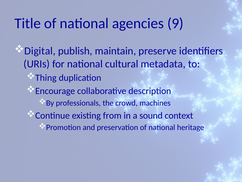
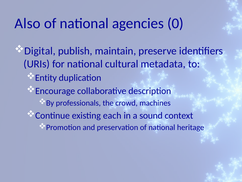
Title: Title -> Also (28, 23)
9: 9 -> 0 (175, 23)
Thing: Thing -> Entity (46, 78)
from: from -> each (112, 115)
